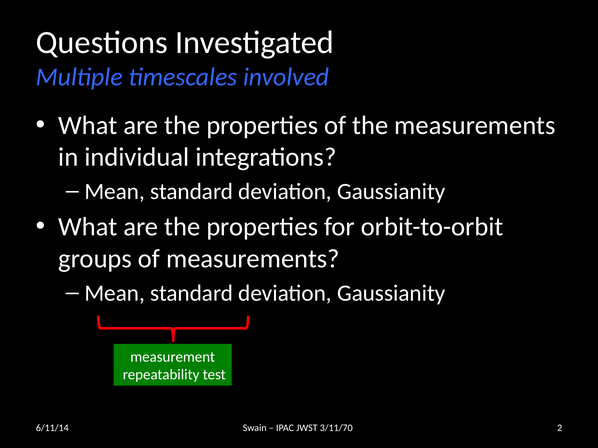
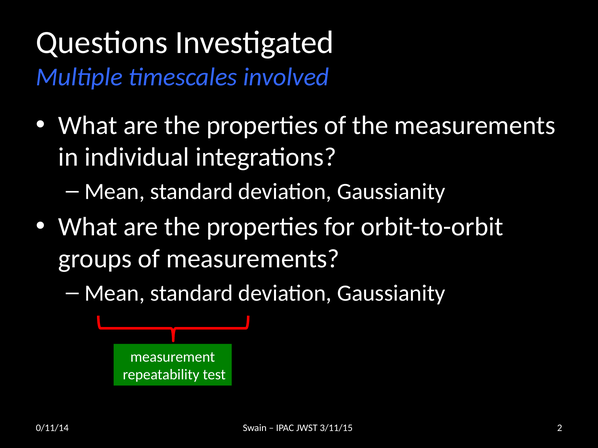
3/11/70: 3/11/70 -> 3/11/15 (336, 428)
6/11/14: 6/11/14 -> 0/11/14 (52, 428)
